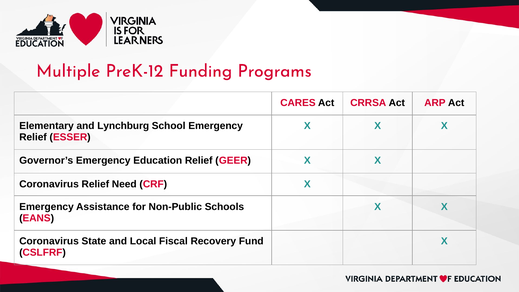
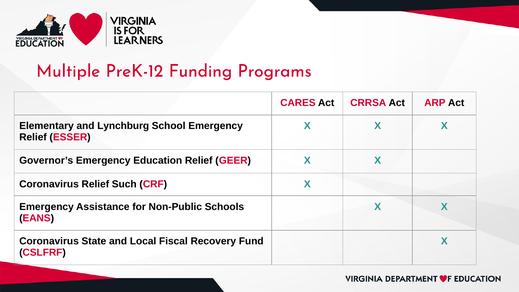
Need: Need -> Such (124, 184)
